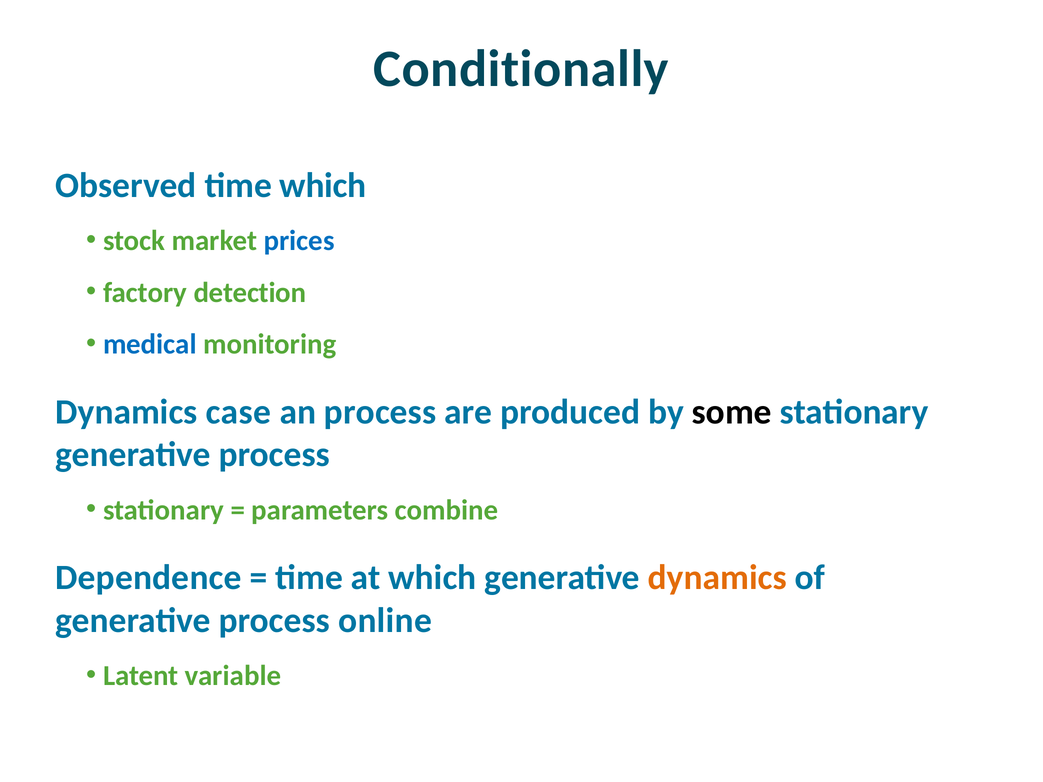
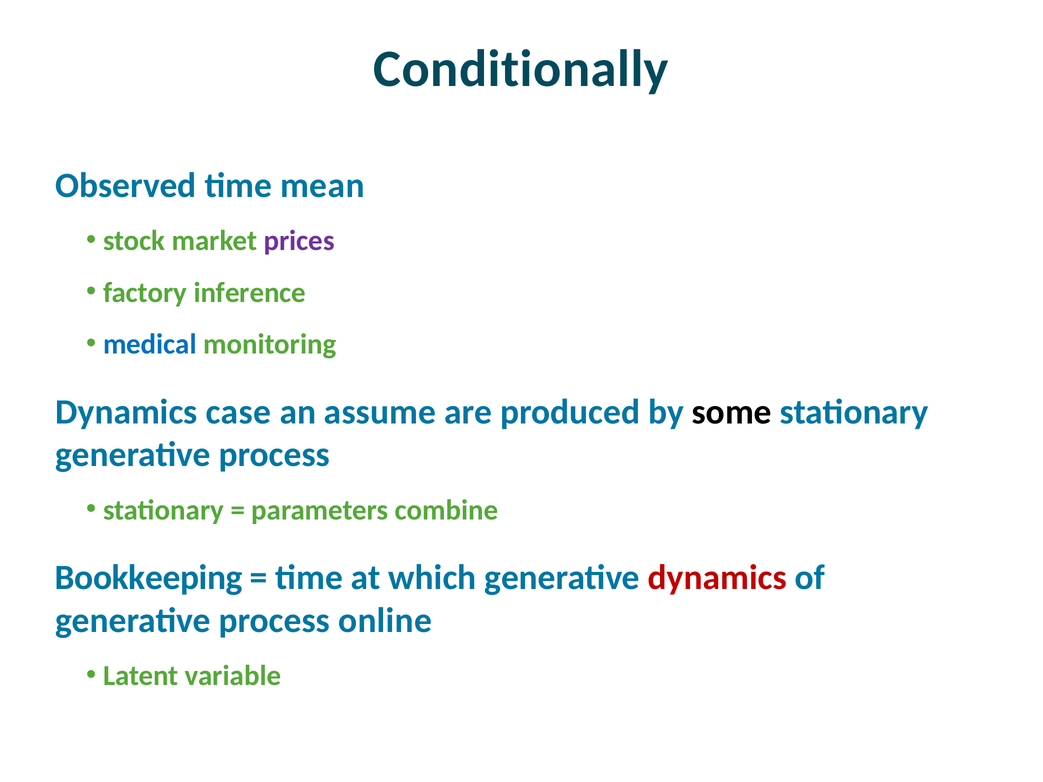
time which: which -> mean (322, 185)
prices colour: blue -> purple (299, 241)
detection: detection -> inference (250, 293)
an process: process -> assume (380, 412)
Dependence: Dependence -> Bookkeeping (149, 578)
dynamics colour: orange -> red (717, 578)
